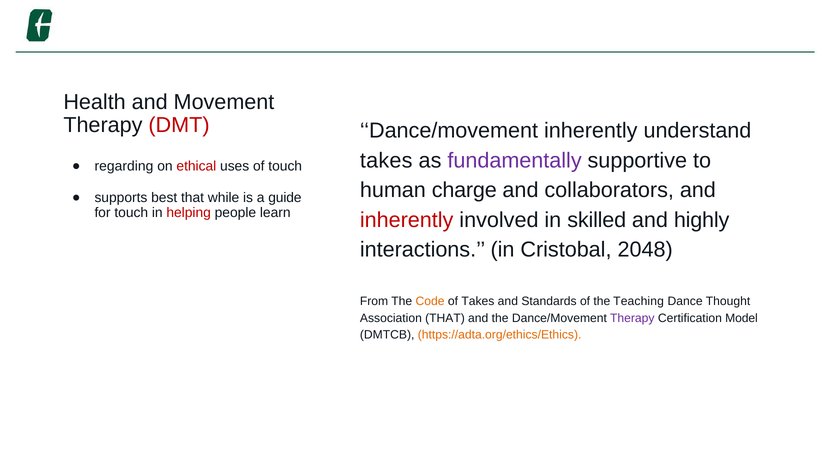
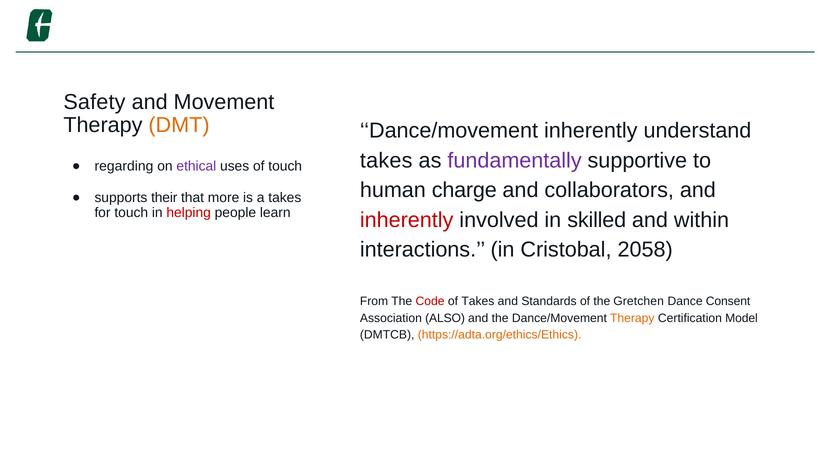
Health: Health -> Safety (94, 102)
DMT colour: red -> orange (179, 125)
ethical colour: red -> purple (196, 166)
best: best -> their (164, 198)
while: while -> more (224, 198)
a guide: guide -> takes (285, 198)
highly: highly -> within (702, 220)
2048: 2048 -> 2058 (645, 250)
Code colour: orange -> red (430, 301)
Teaching: Teaching -> Gretchen (639, 301)
Thought: Thought -> Consent (728, 301)
Association THAT: THAT -> ALSO (445, 318)
Therapy colour: purple -> orange (632, 318)
